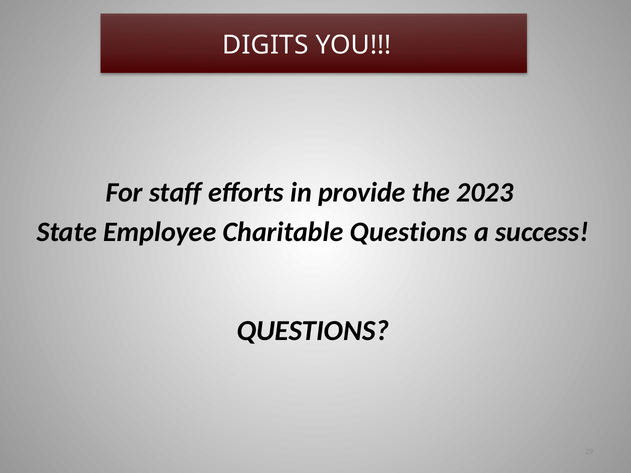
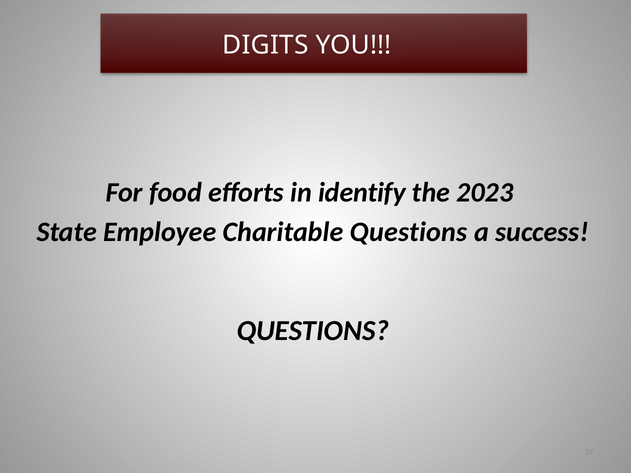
staff: staff -> food (175, 193)
provide: provide -> identify (362, 193)
